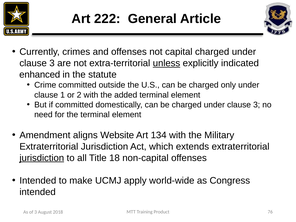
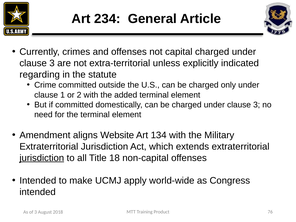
222: 222 -> 234 (107, 19)
unless underline: present -> none (166, 63)
enhanced: enhanced -> regarding (40, 75)
